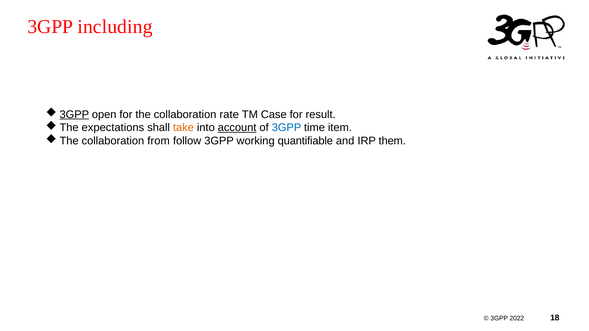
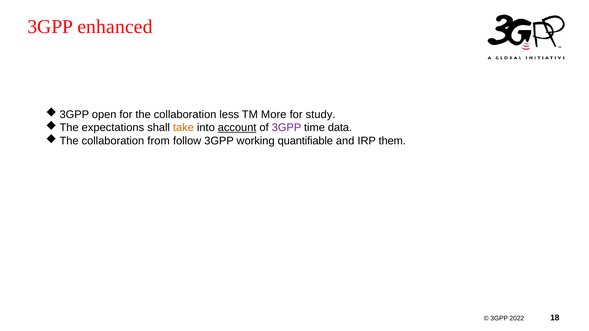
including: including -> enhanced (115, 27)
3GPP underline: present -> none (74, 114)
rate: rate -> less (229, 114)
Case: Case -> More (274, 114)
result: result -> study (321, 114)
3GPP colour: blue -> purple (286, 128)
item: item -> data (340, 128)
